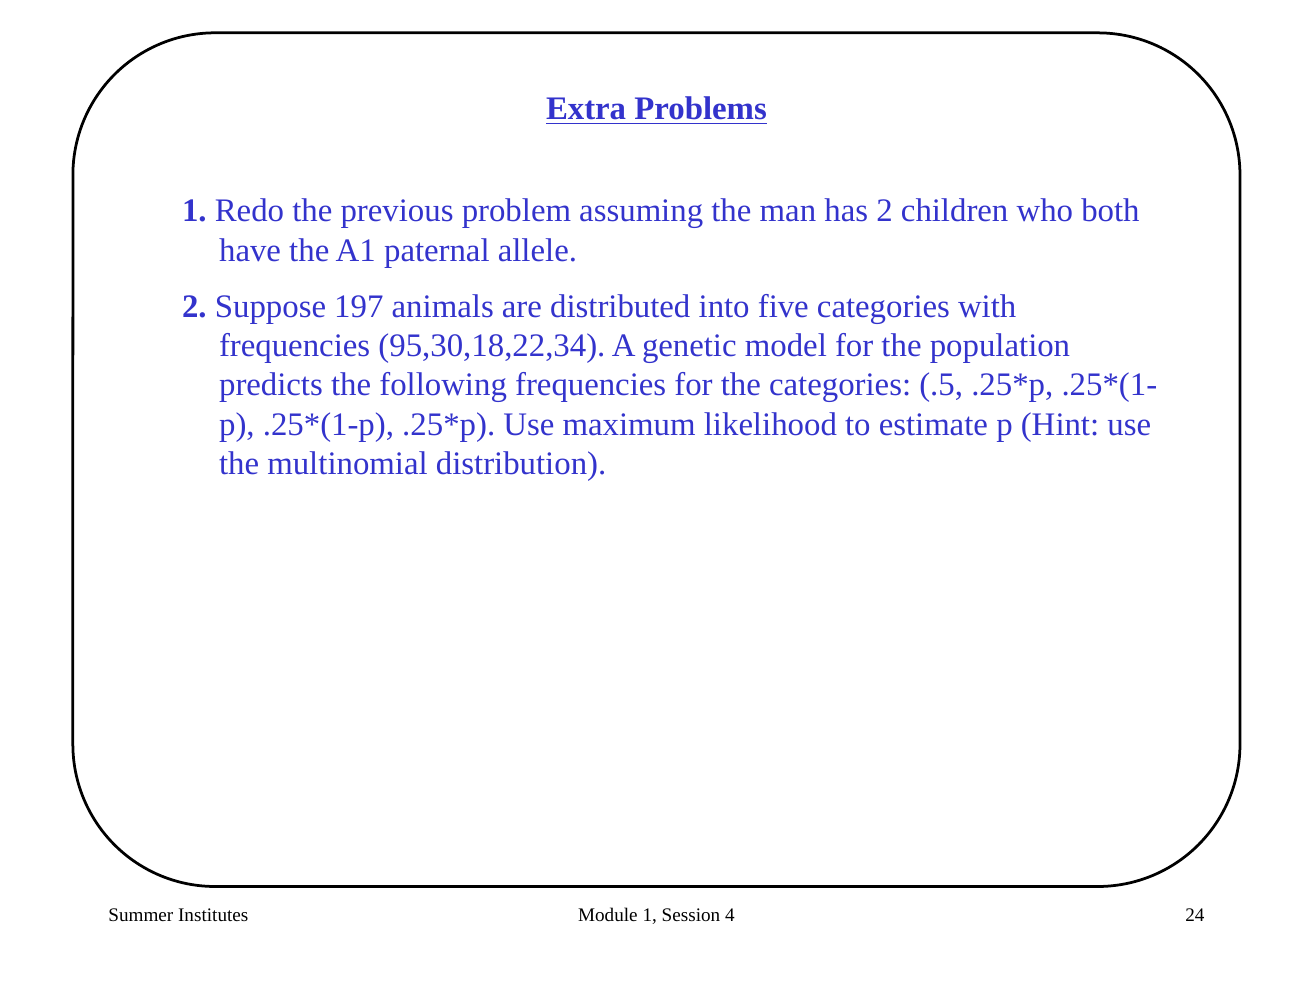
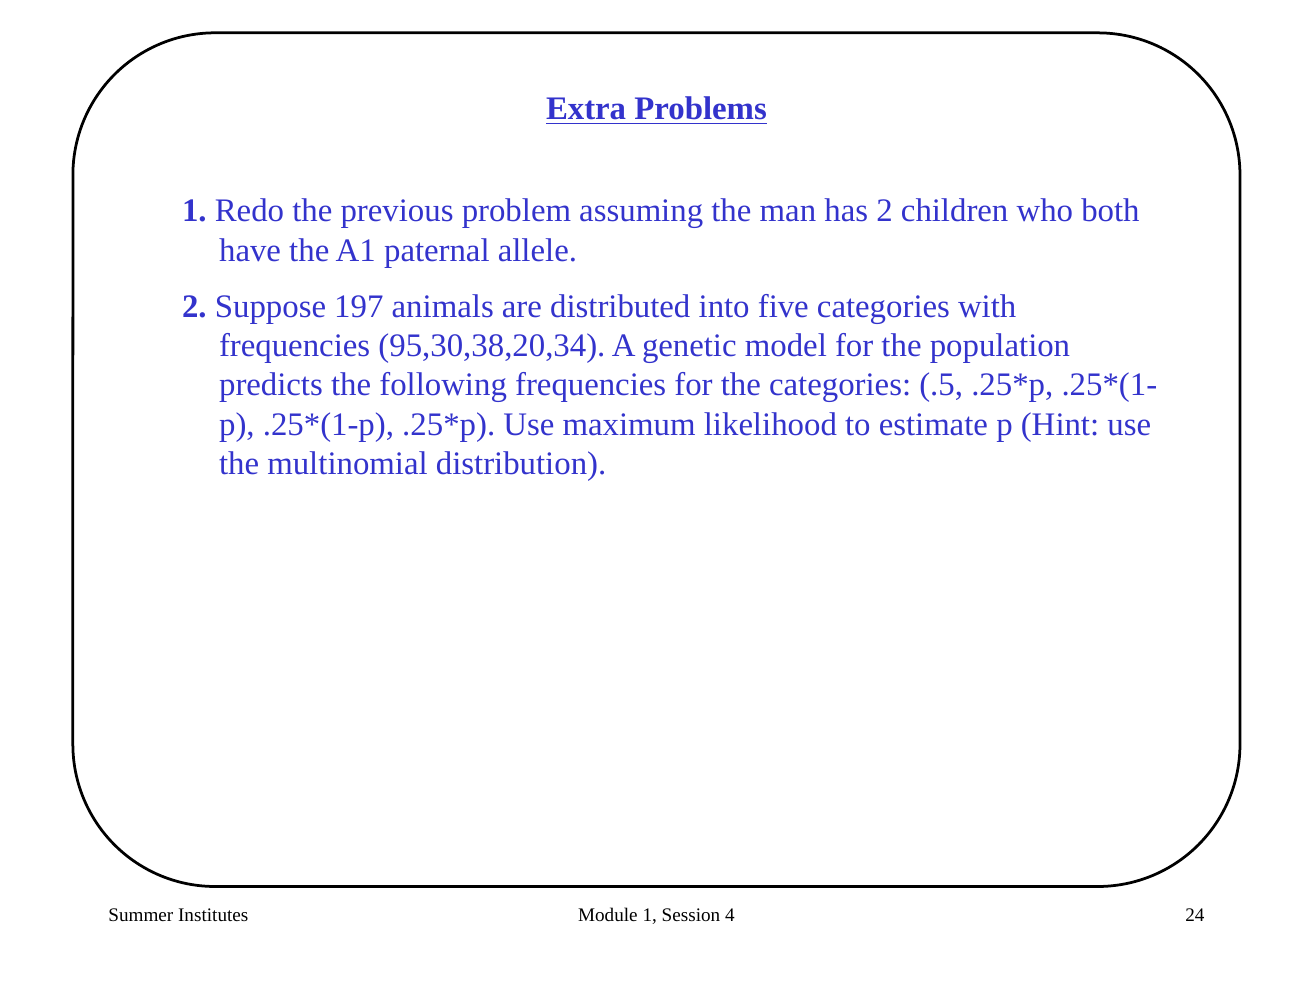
95,30,18,22,34: 95,30,18,22,34 -> 95,30,38,20,34 (492, 346)
